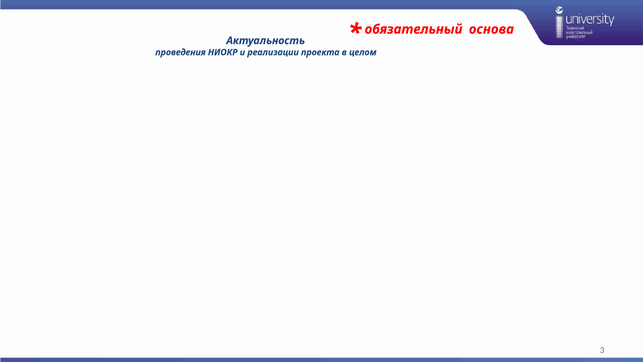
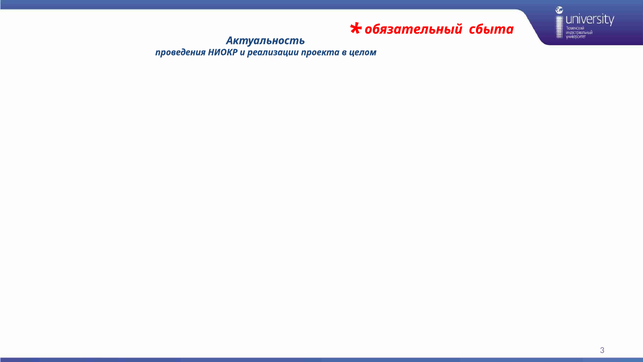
основа: основа -> сбыта (491, 29)
